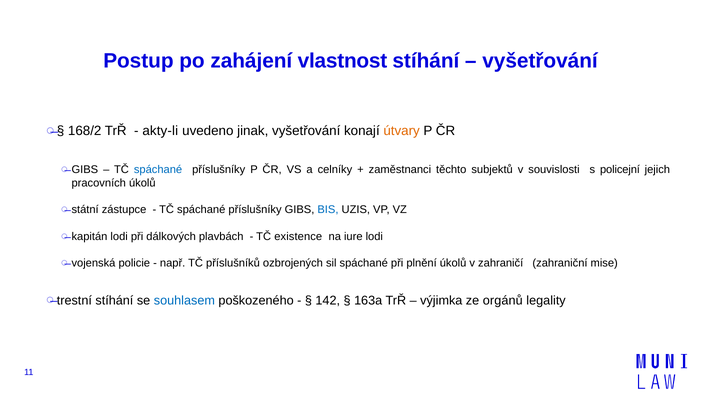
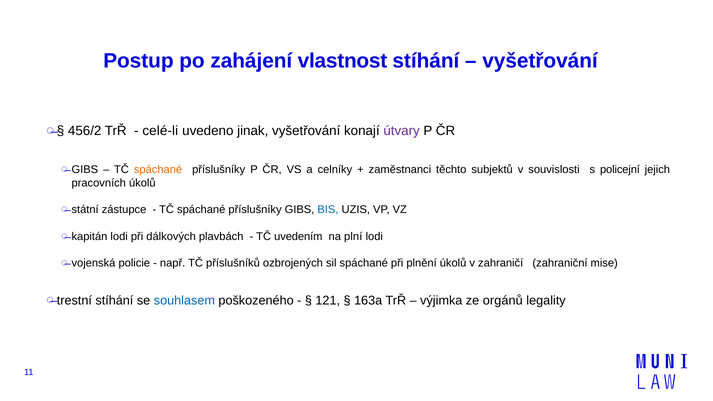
168/2: 168/2 -> 456/2 (85, 131)
akty-li: akty-li -> celé-li (160, 131)
útvary colour: orange -> purple (402, 131)
spáchané colour: blue -> orange (158, 170)
existence: existence -> uvedením (298, 237)
iure: iure -> plní (353, 237)
142: 142 -> 121 (328, 300)
